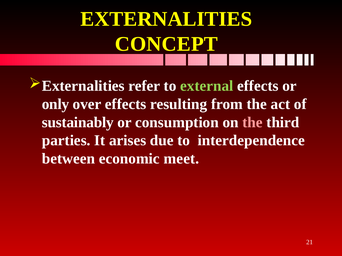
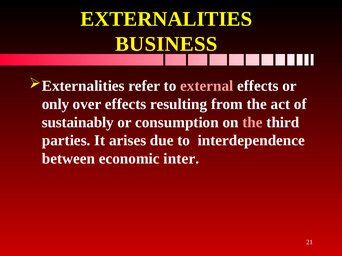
CONCEPT: CONCEPT -> BUSINESS (166, 44)
external colour: light green -> pink (207, 86)
meet: meet -> inter (181, 159)
